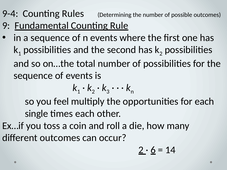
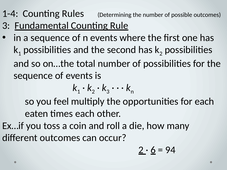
9-4: 9-4 -> 1-4 (10, 14)
9: 9 -> 3 (6, 26)
single: single -> eaten (36, 114)
14: 14 -> 94 (170, 150)
